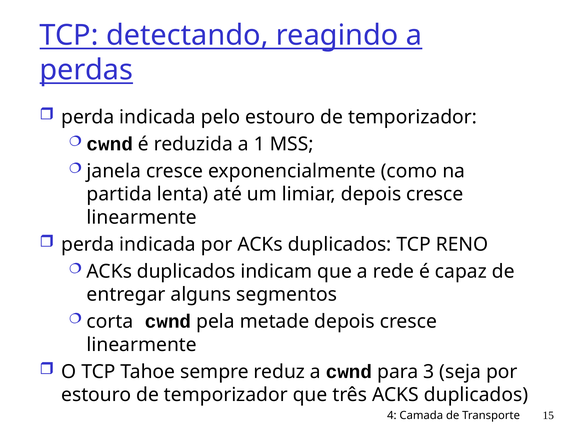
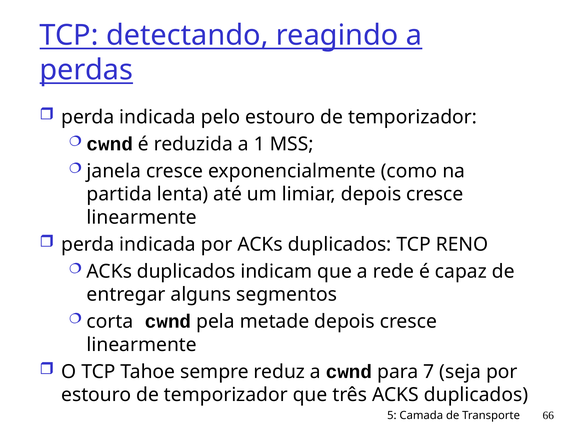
3: 3 -> 7 (429, 372)
4: 4 -> 5 (392, 416)
15: 15 -> 66 (548, 416)
